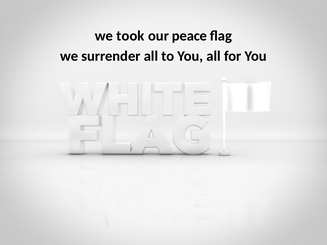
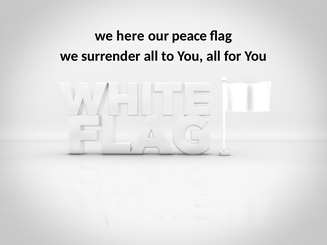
took: took -> here (130, 36)
